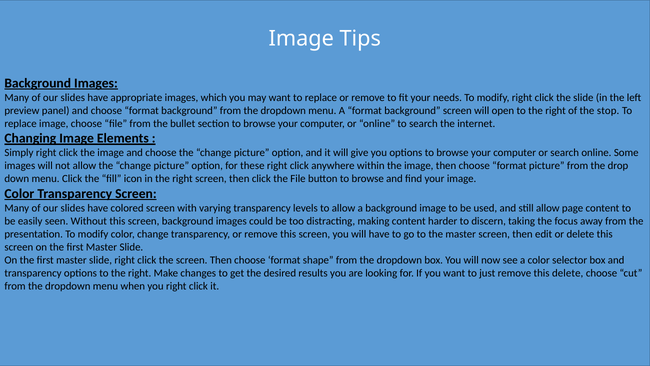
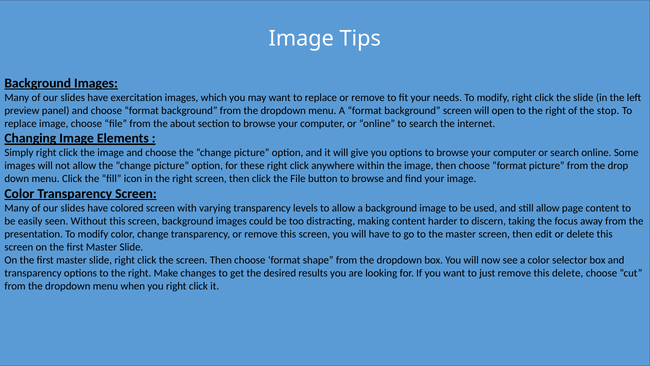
appropriate: appropriate -> exercitation (136, 97)
bullet: bullet -> about (183, 123)
